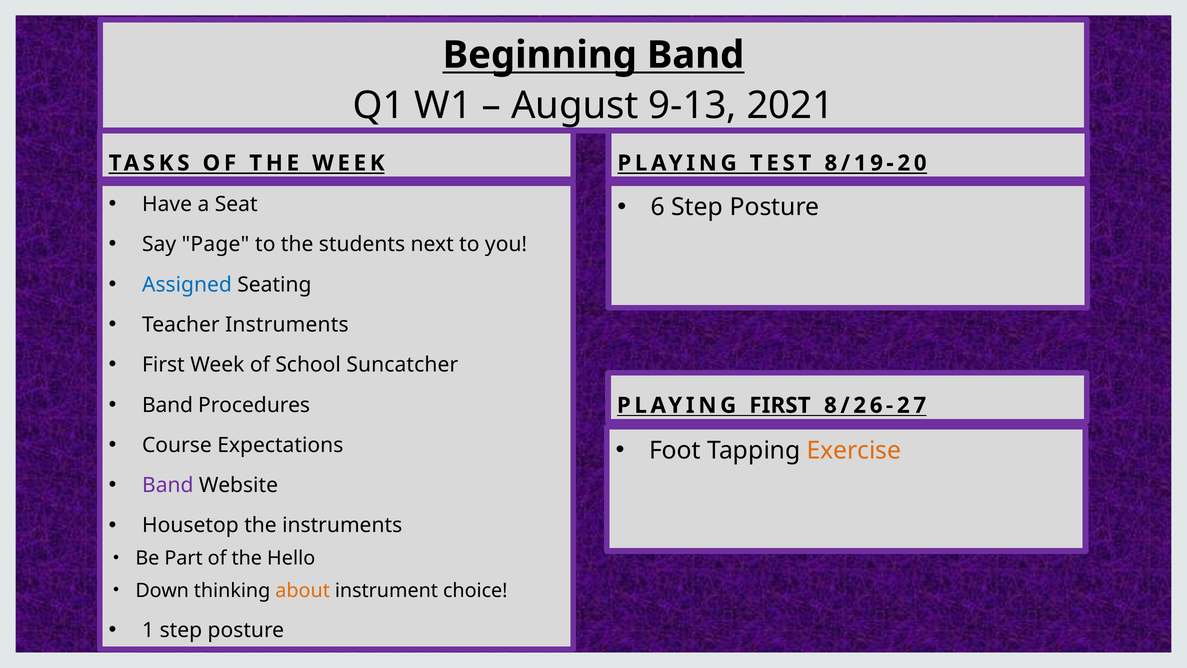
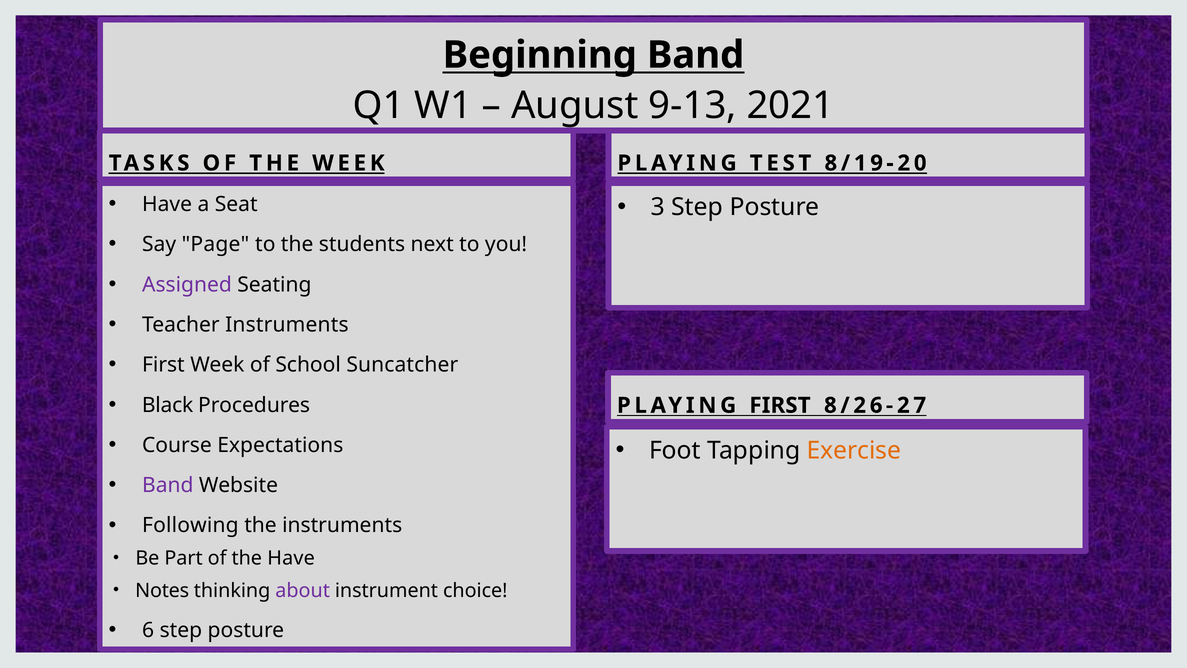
6: 6 -> 3 (658, 207)
Assigned colour: blue -> purple (187, 284)
Band: Band -> Black (168, 405)
Housetop: Housetop -> Following (190, 525)
the Hello: Hello -> Have (291, 558)
Down: Down -> Notes (162, 590)
about colour: orange -> purple (303, 590)
1: 1 -> 6 (148, 630)
